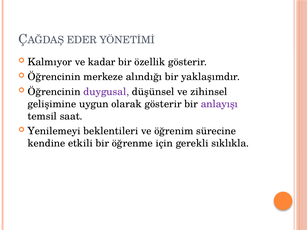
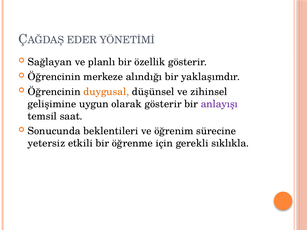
Kalmıyor: Kalmıyor -> Sağlayan (50, 62)
kadar: kadar -> planlı (102, 62)
duygusal colour: purple -> orange (106, 92)
Yenilemeyi: Yenilemeyi -> Sonucunda (54, 131)
kendine: kendine -> yetersiz (46, 143)
